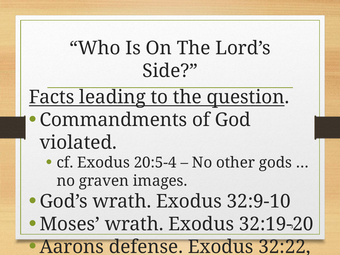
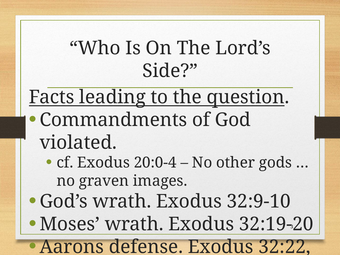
20:5-4: 20:5-4 -> 20:0-4 (155, 163)
